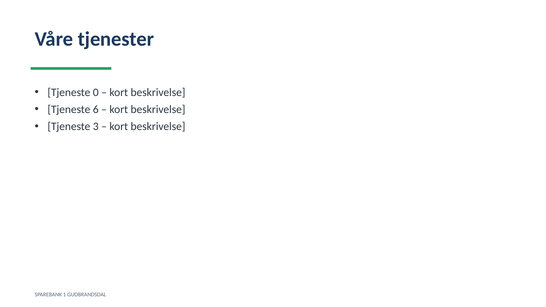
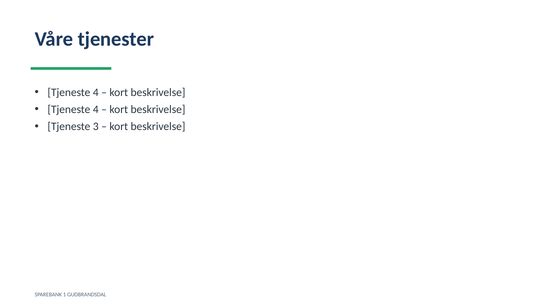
0: 0 -> 4 (96, 92)
6: 6 -> 4 (96, 110)
